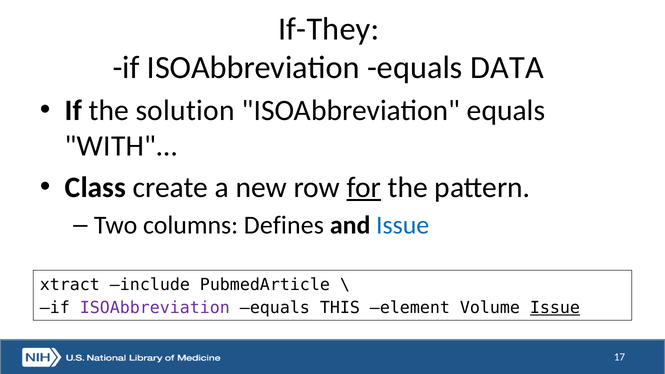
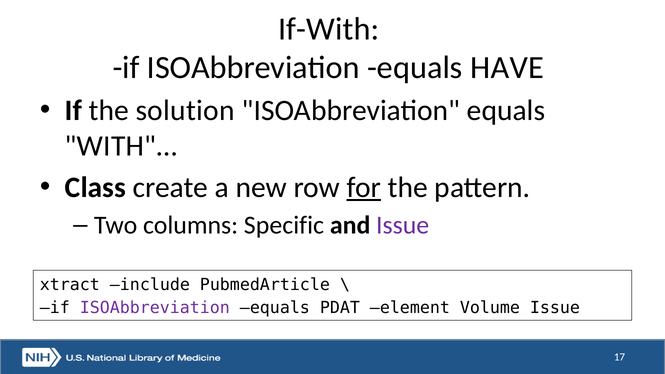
If-They: If-They -> If-With (329, 29)
DATA: DATA -> HAVE (507, 68)
Defines: Defines -> Specific (284, 225)
Issue colour: blue -> purple (403, 225)
THIS: THIS -> PDAT (340, 308)
Issue underline: present -> none (555, 308)
